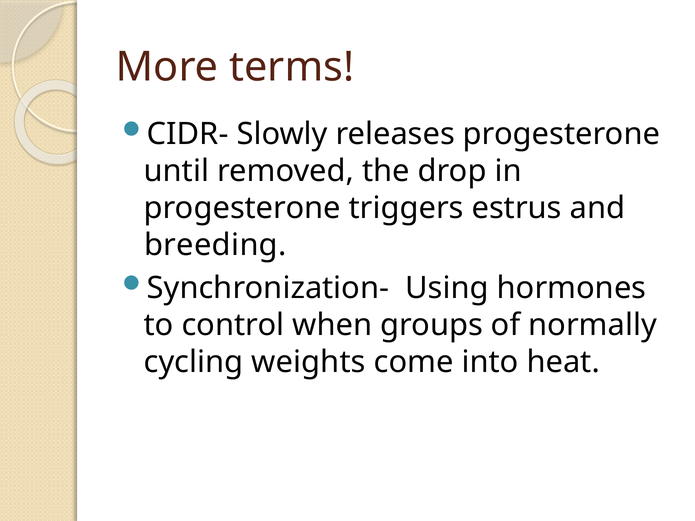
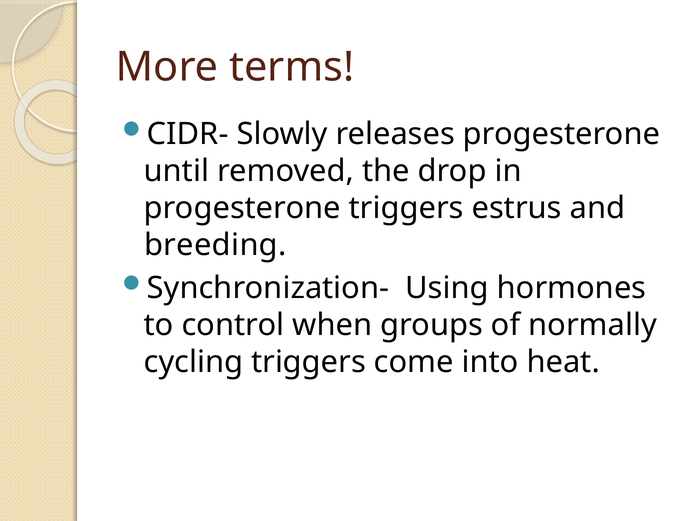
cycling weights: weights -> triggers (309, 362)
